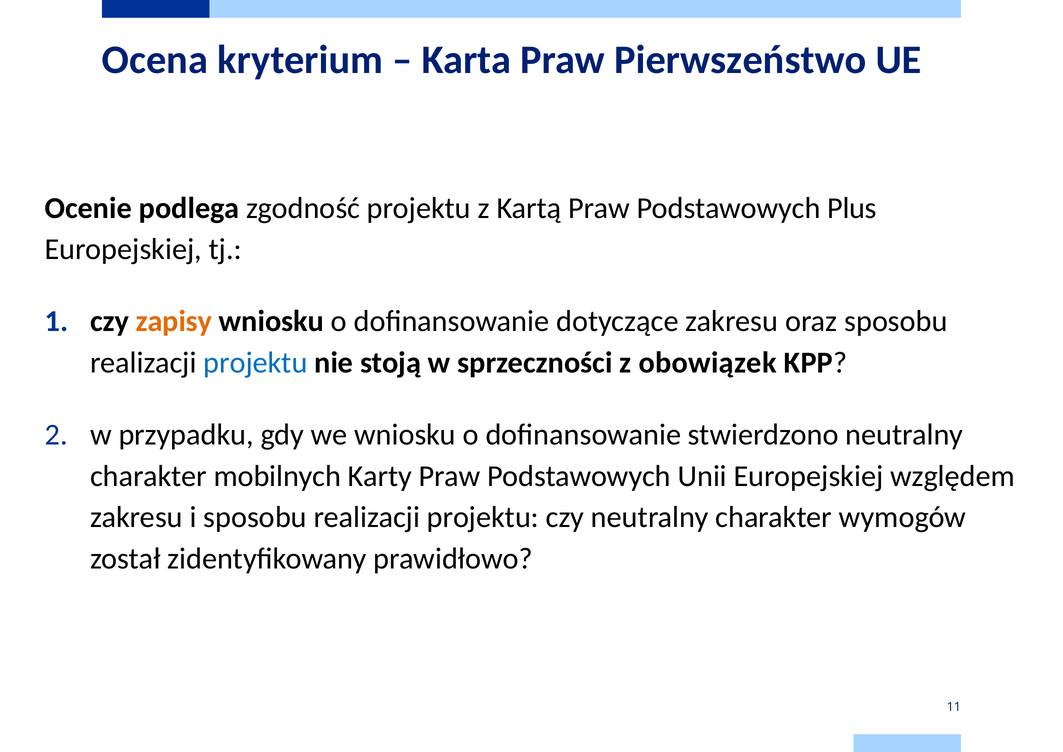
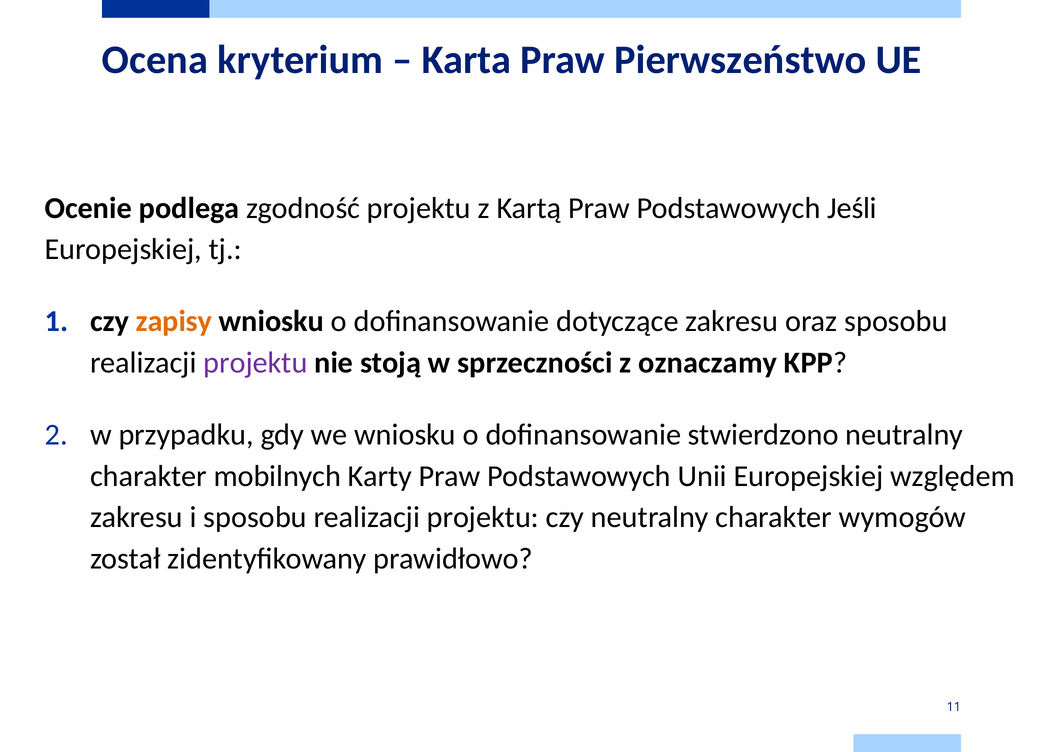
Plus: Plus -> Jeśli (852, 208)
projektu colour: blue -> purple (255, 363)
obowiązek: obowiązek -> oznaczamy (708, 363)
